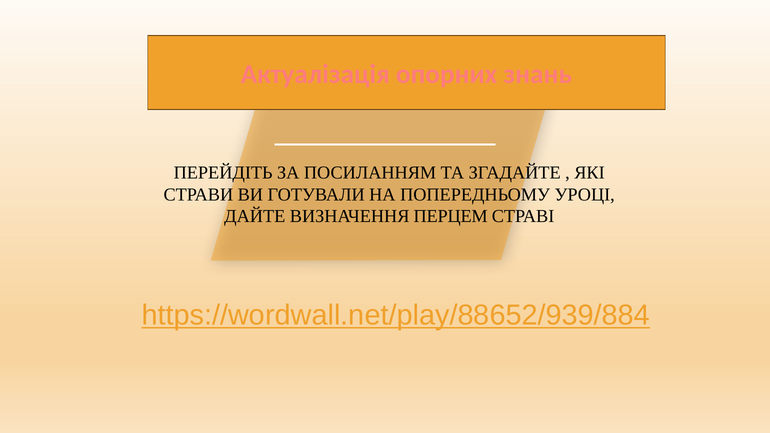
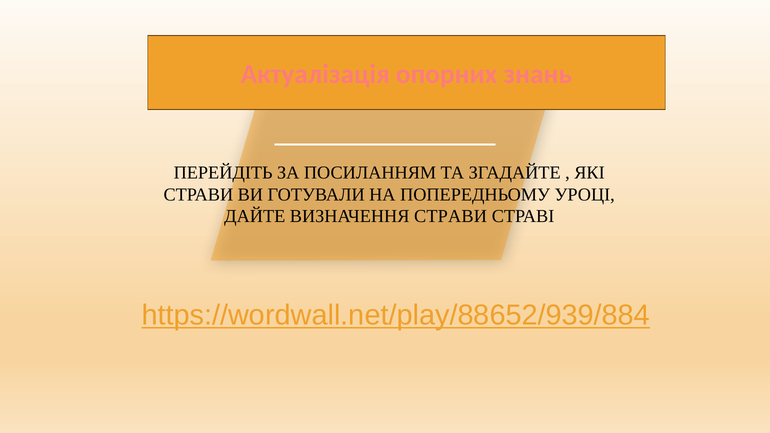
ВИЗНАЧЕННЯ ПЕРЦЕМ: ПЕРЦЕМ -> СТРАВИ (450, 217)
